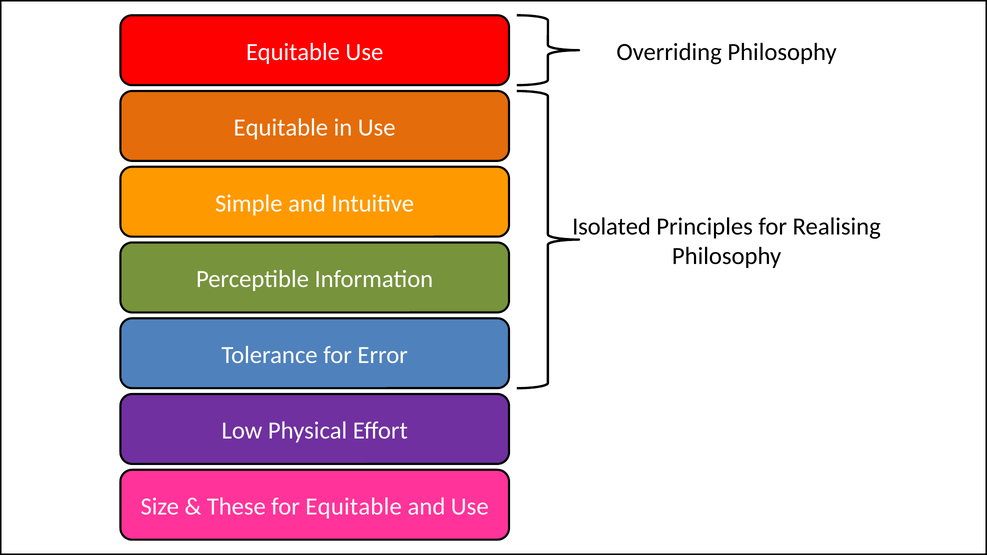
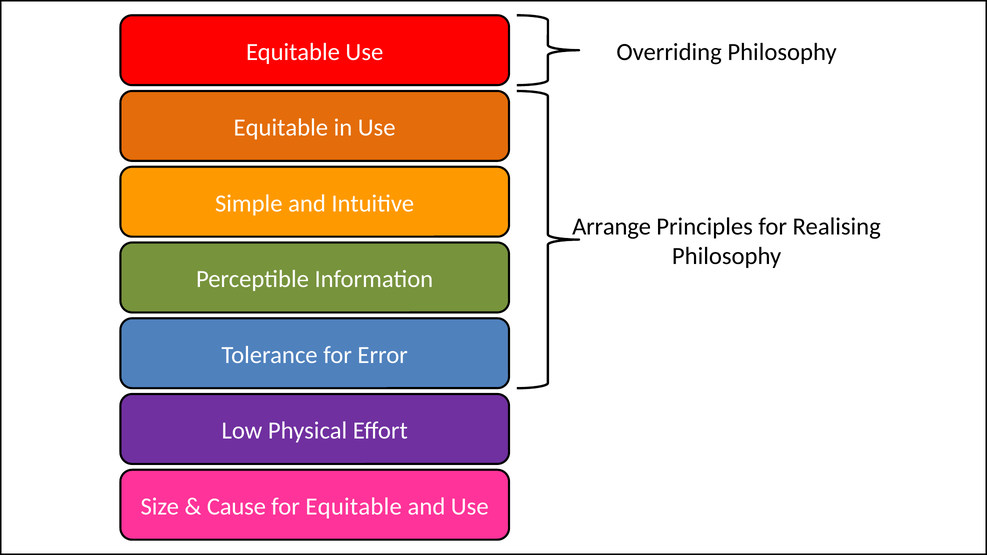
Isolated: Isolated -> Arrange (612, 227)
These: These -> Cause (236, 507)
